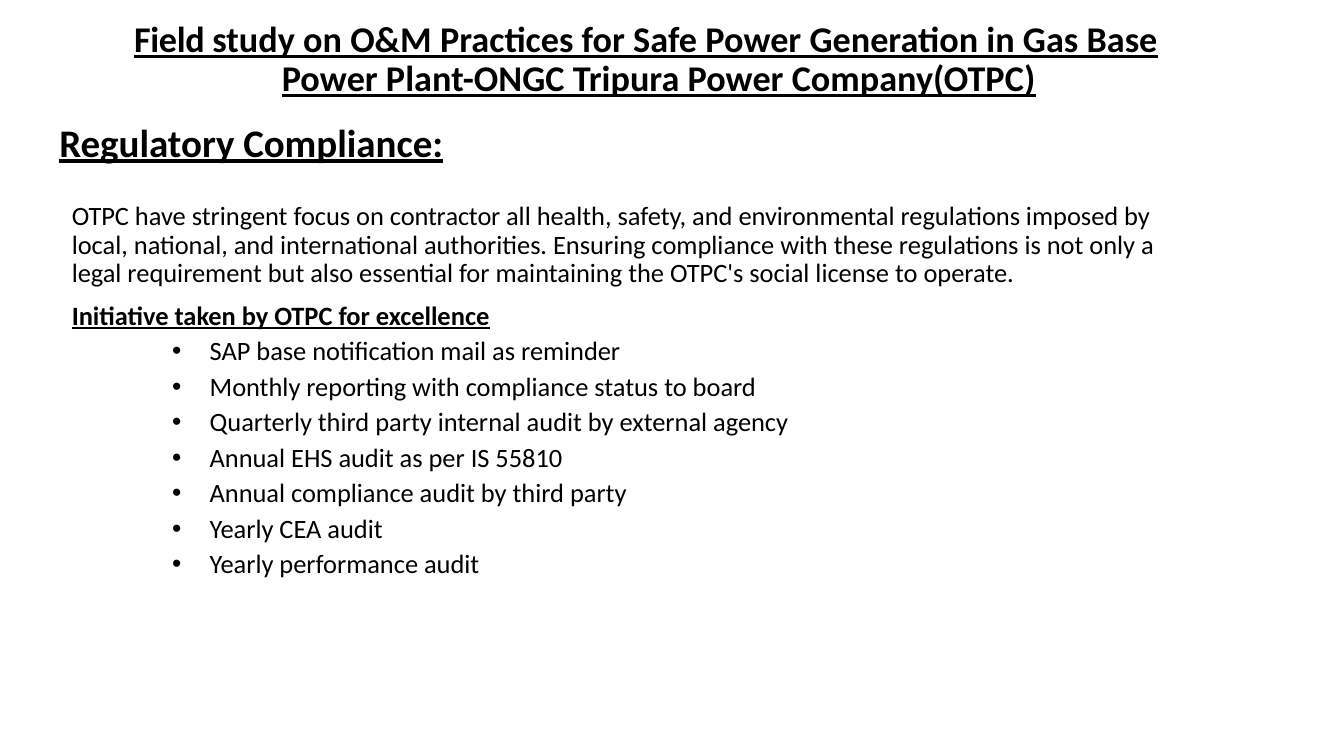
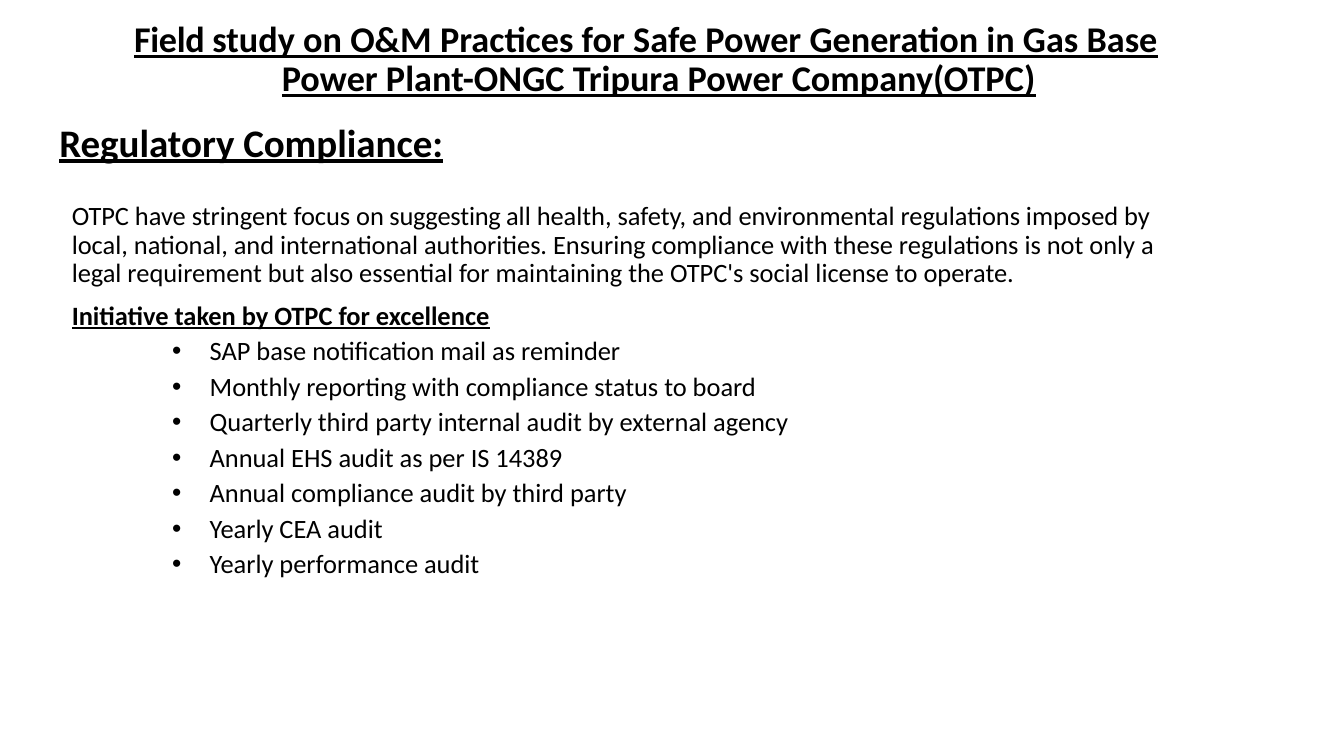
contractor: contractor -> suggesting (445, 217)
55810: 55810 -> 14389 (529, 459)
